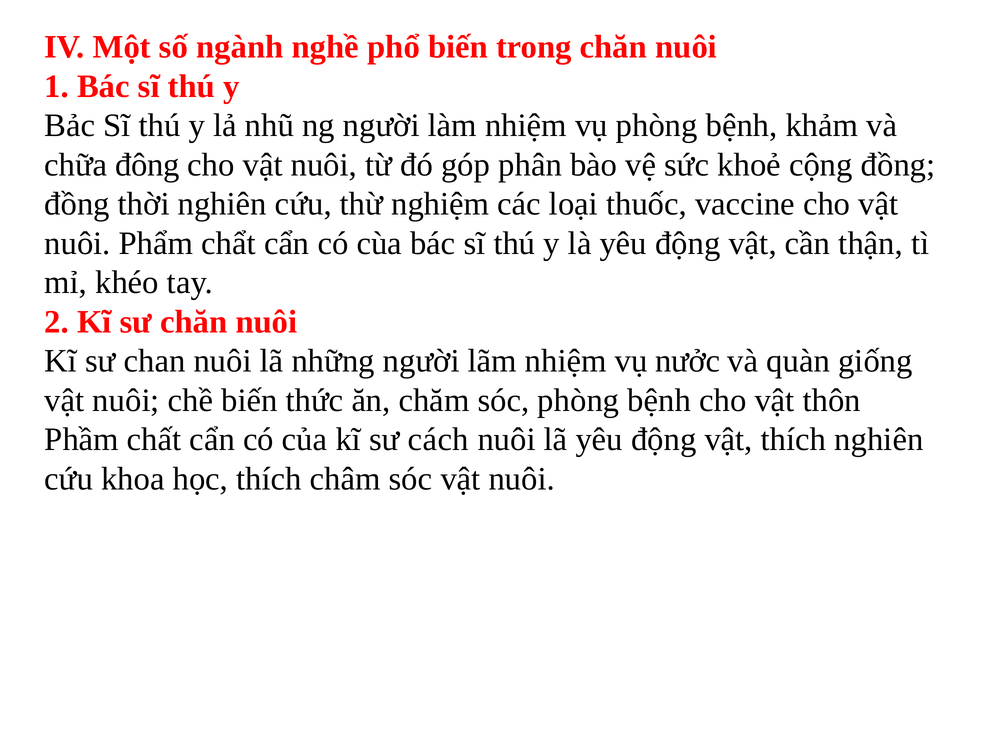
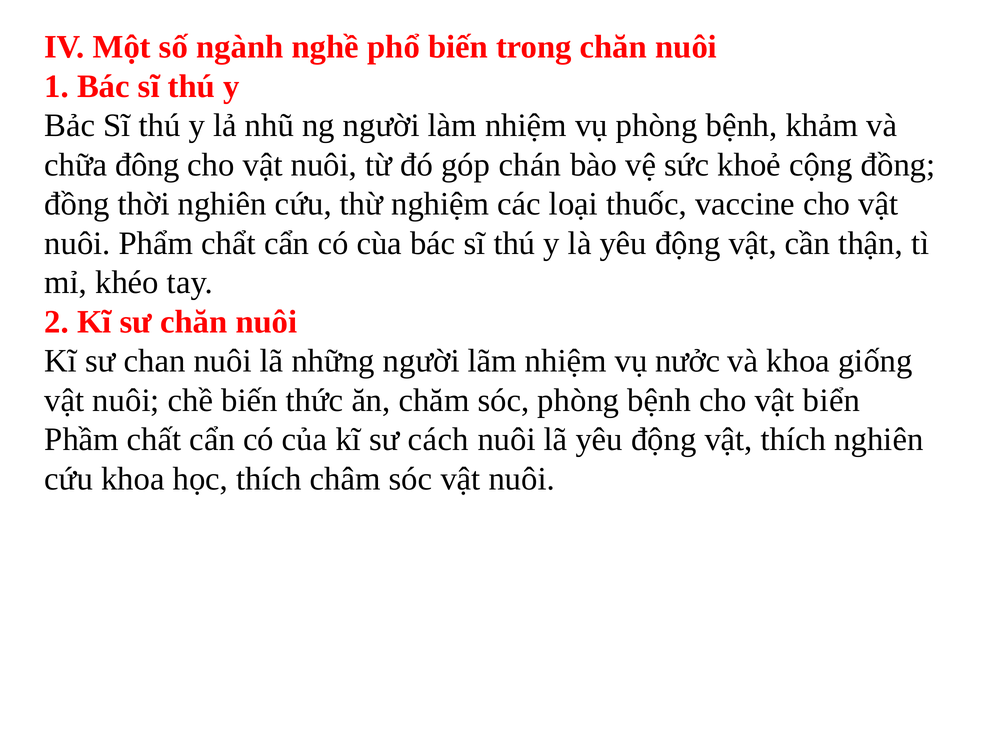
phân: phân -> chán (530, 165)
và quàn: quàn -> khoa (798, 361)
thôn: thôn -> biển (832, 400)
